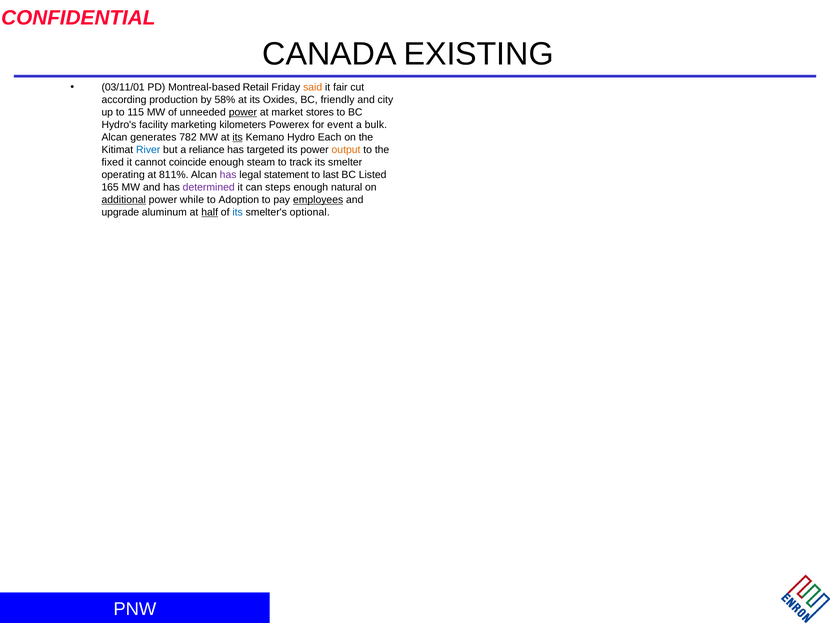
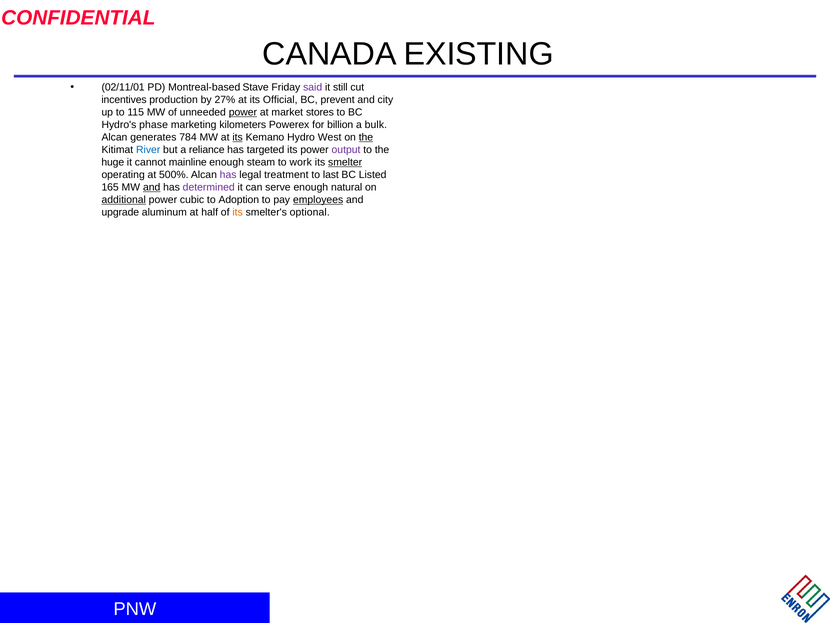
03/11/01: 03/11/01 -> 02/11/01 (123, 87)
Retail: Retail -> Stave (256, 87)
said colour: orange -> purple (313, 87)
fair: fair -> still (340, 87)
according: according -> incentives (124, 100)
58%: 58% -> 27% (225, 100)
Oxides: Oxides -> Official (280, 100)
friendly: friendly -> prevent (338, 100)
facility: facility -> phase (154, 125)
event: event -> billion (340, 125)
782: 782 -> 784 (188, 137)
Each: Each -> West (330, 137)
the underline: none -> present (366, 137)
output colour: orange -> purple (346, 150)
fixed: fixed -> huge (113, 162)
coincide: coincide -> mainline (188, 162)
track: track -> work (301, 162)
smelter underline: none -> present (345, 162)
811%: 811% -> 500% (174, 175)
statement: statement -> treatment (286, 175)
and underline: none -> present (152, 187)
steps: steps -> serve (278, 187)
while: while -> cubic (192, 200)
half underline: present -> none (210, 212)
its colour: blue -> orange (238, 212)
